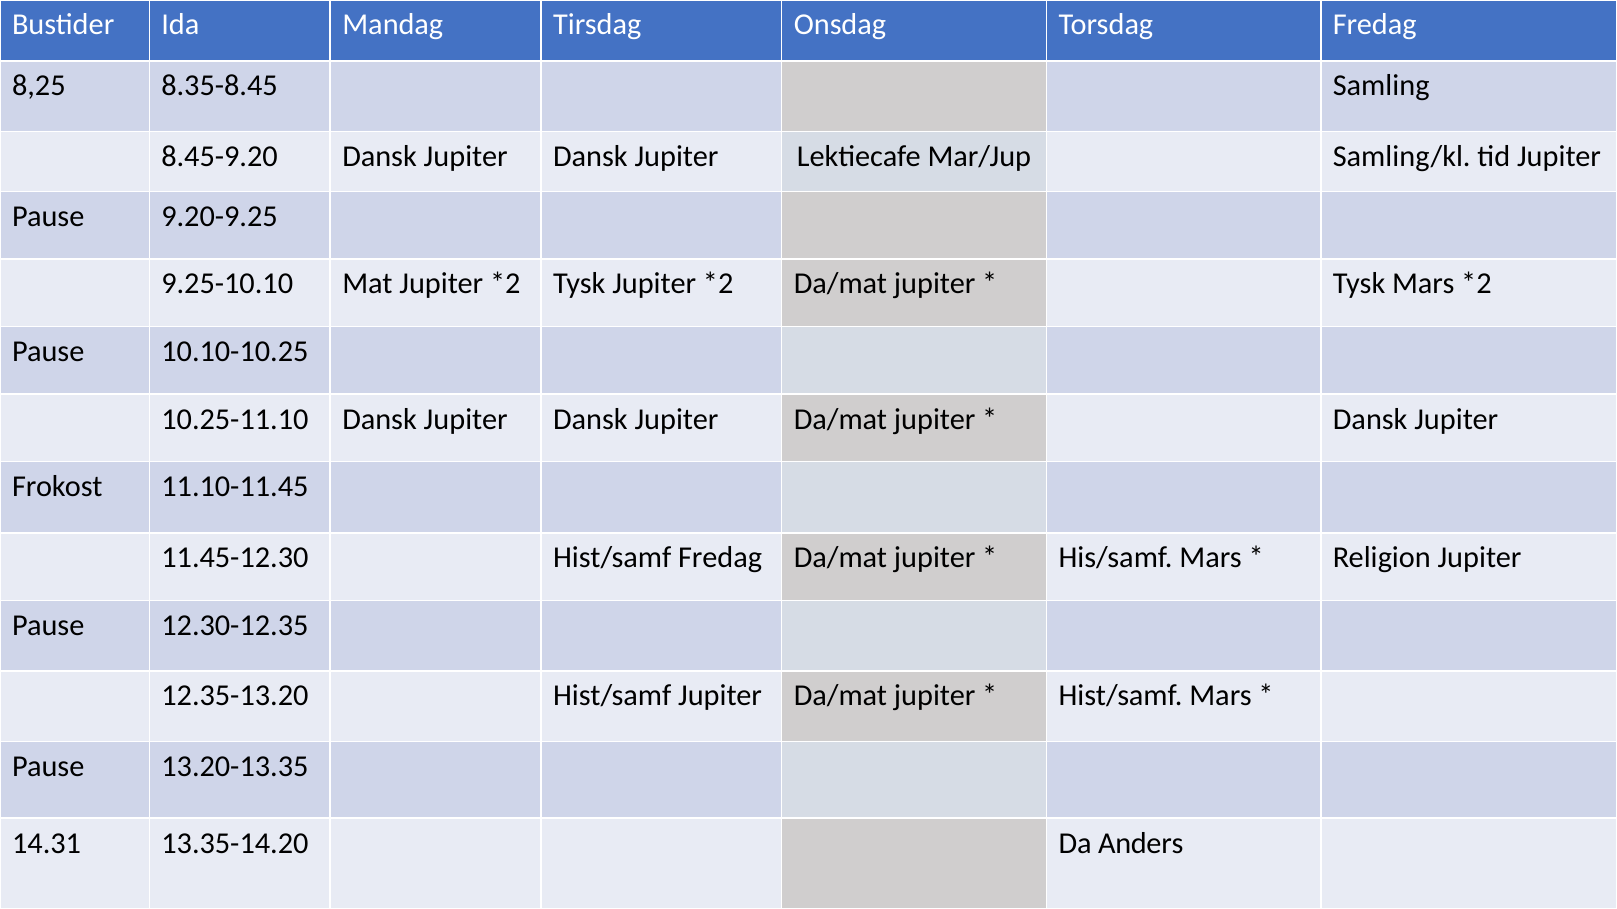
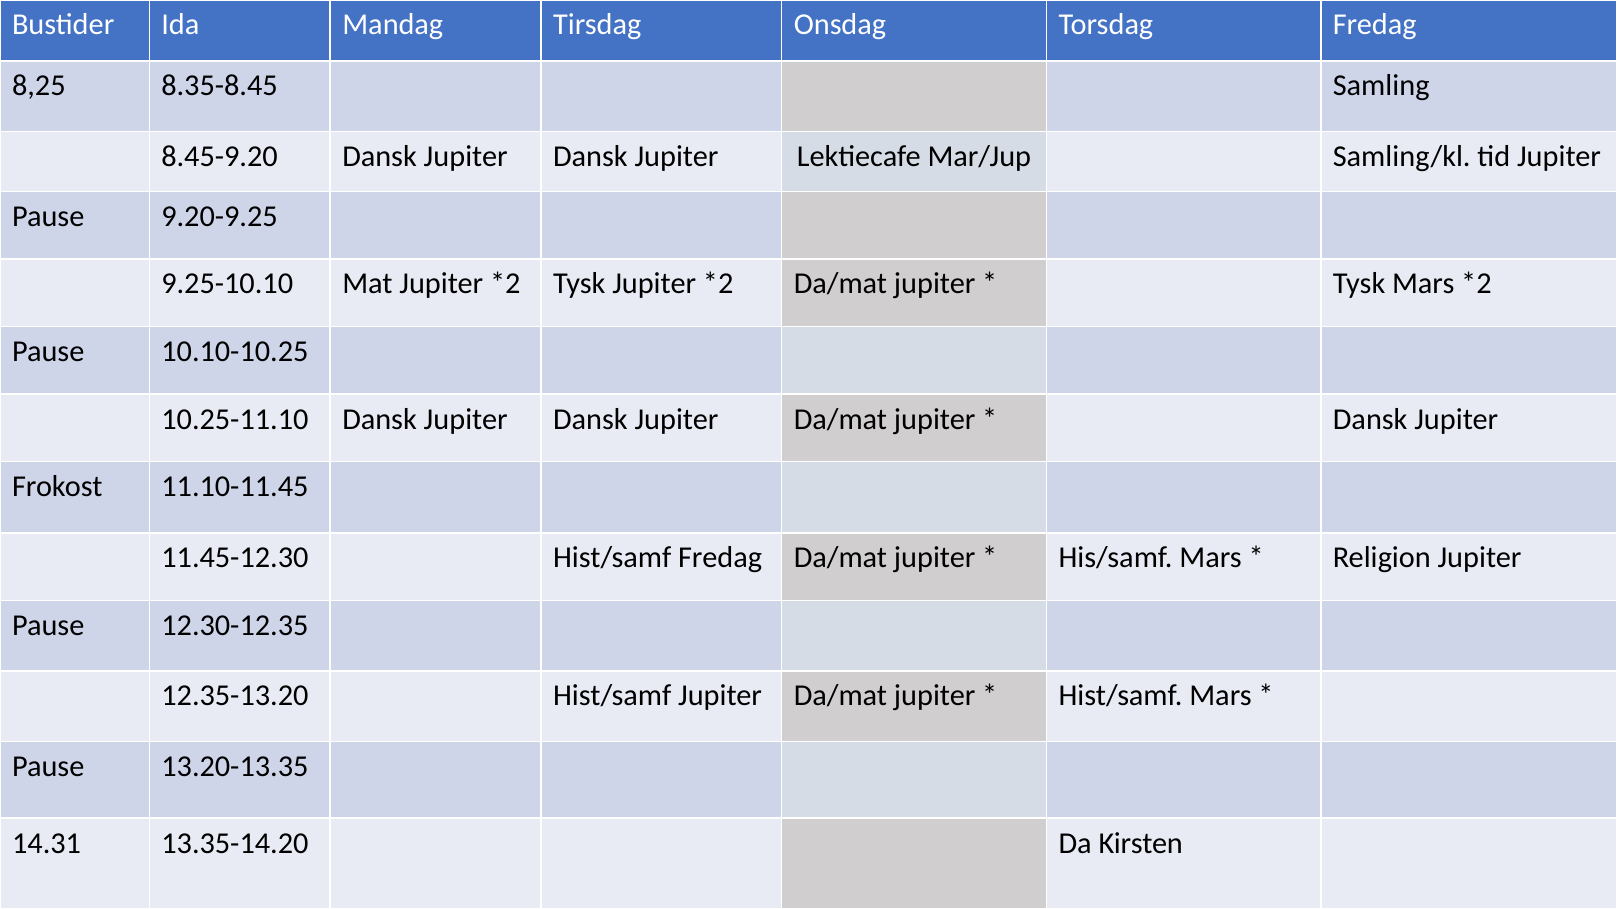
Anders: Anders -> Kirsten (1141, 844)
